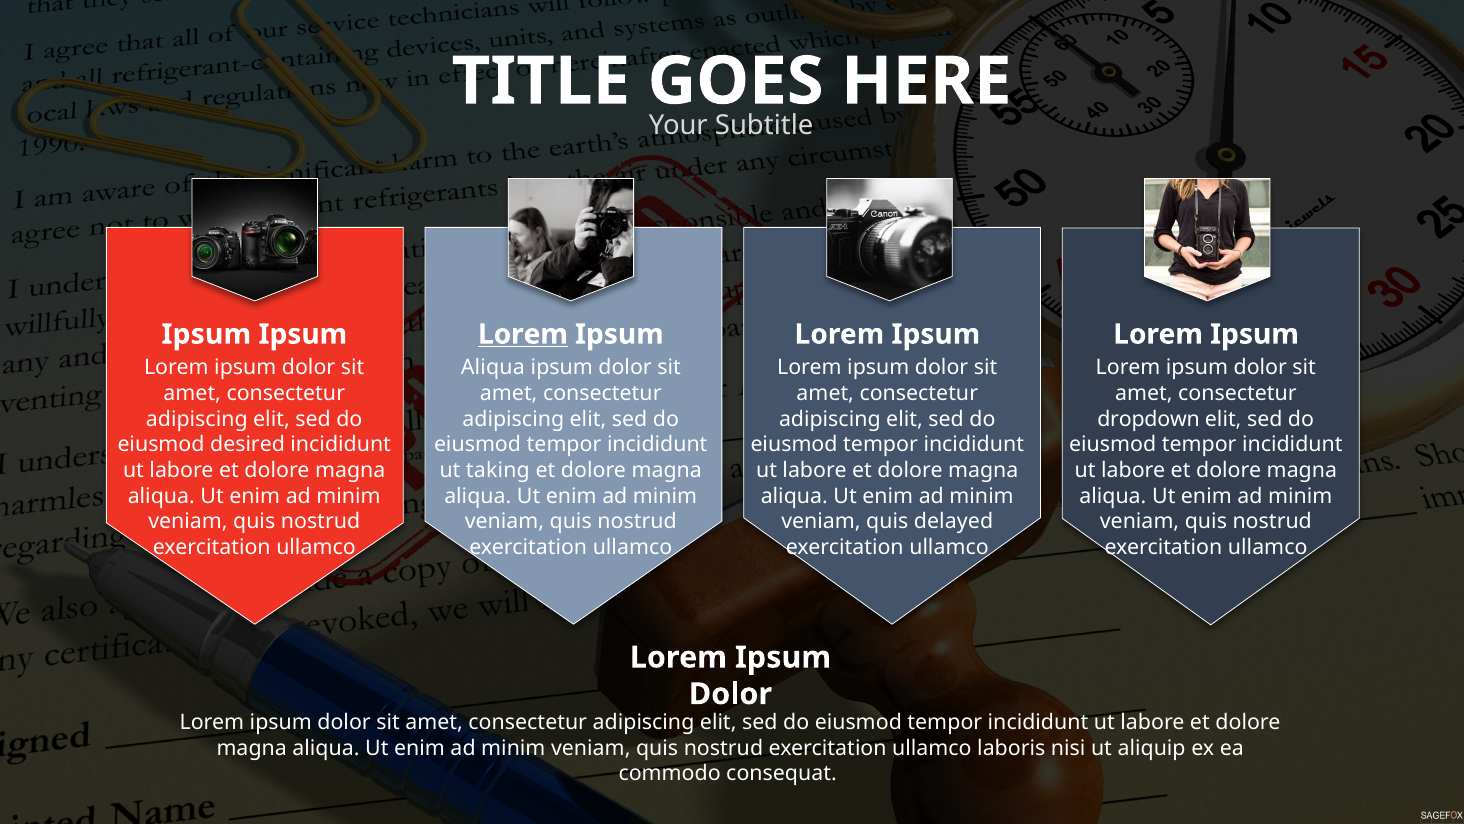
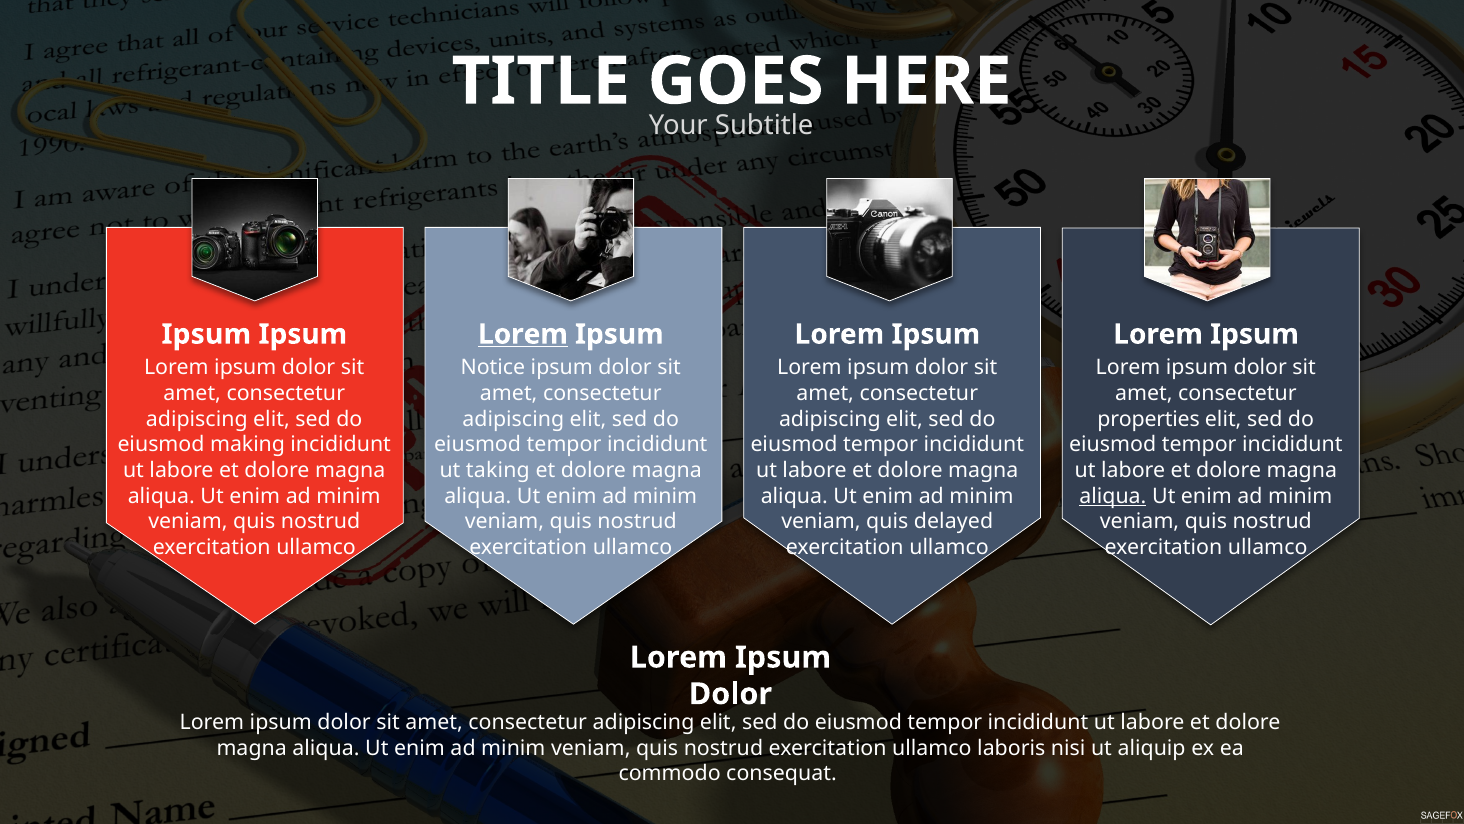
Aliqua: Aliqua -> Notice (493, 368)
dropdown: dropdown -> properties (1149, 419)
desired: desired -> making (248, 445)
aliqua underline: none -> present (1113, 496)
